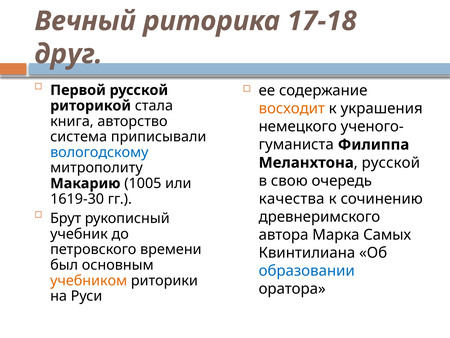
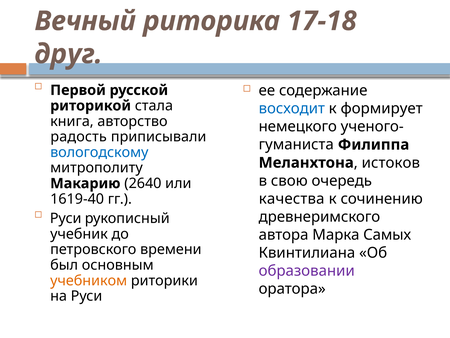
восходит colour: orange -> blue (292, 108)
украшения: украшения -> формирует (382, 108)
система: система -> радость (79, 137)
русской: русской -> истоков (391, 162)
1005: 1005 -> 2640 (143, 183)
1619-30: 1619-30 -> 1619-40 (77, 199)
Брут: Брут -> Руси (66, 218)
образовании colour: blue -> purple (307, 270)
